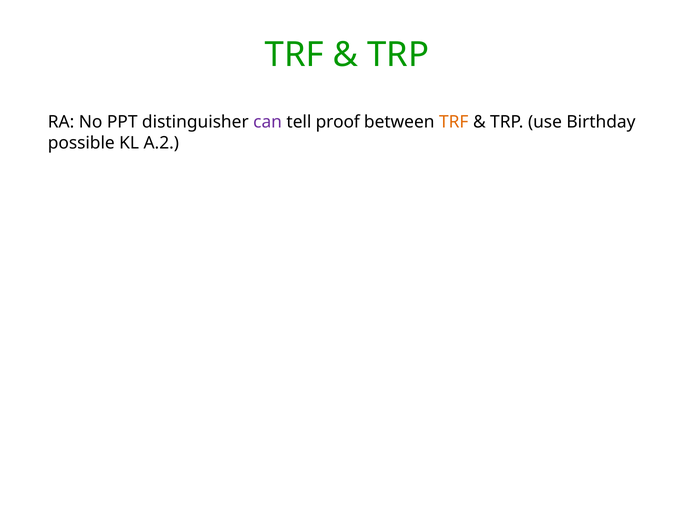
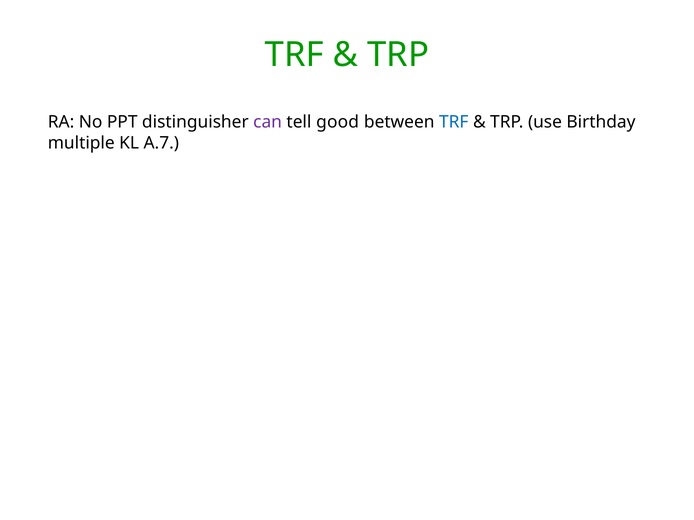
proof: proof -> good (338, 122)
TRF colour: orange -> blue (454, 122)
possible: possible -> multiple (81, 143)
A.2: A.2 -> A.7 (161, 143)
